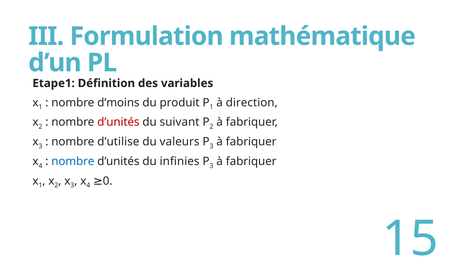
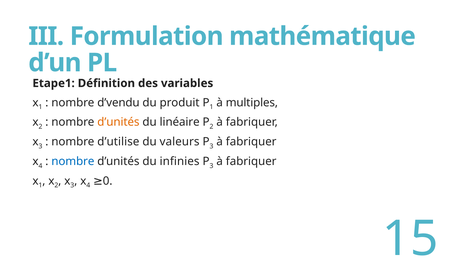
d’moins: d’moins -> d’vendu (118, 103)
direction: direction -> multiples (252, 103)
d’unités colour: red -> orange (118, 122)
suivant: suivant -> linéaire (180, 122)
